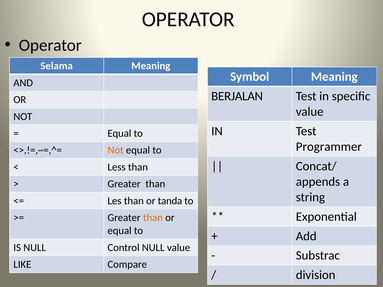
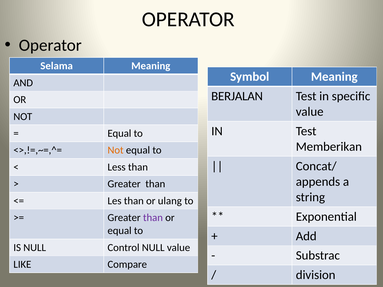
Programmer: Programmer -> Memberikan (329, 147)
tanda: tanda -> ulang (170, 201)
than colour: orange -> purple (153, 218)
